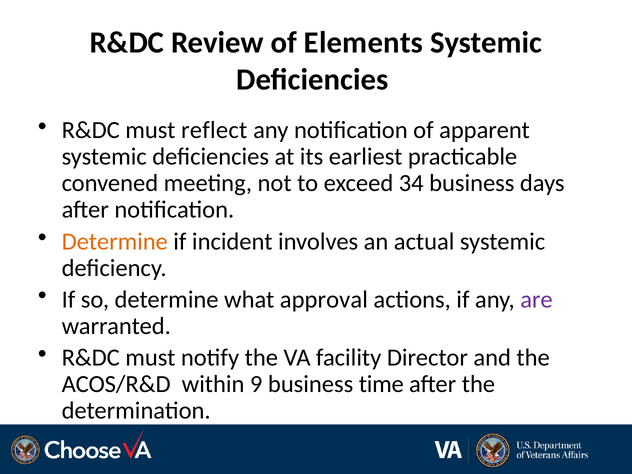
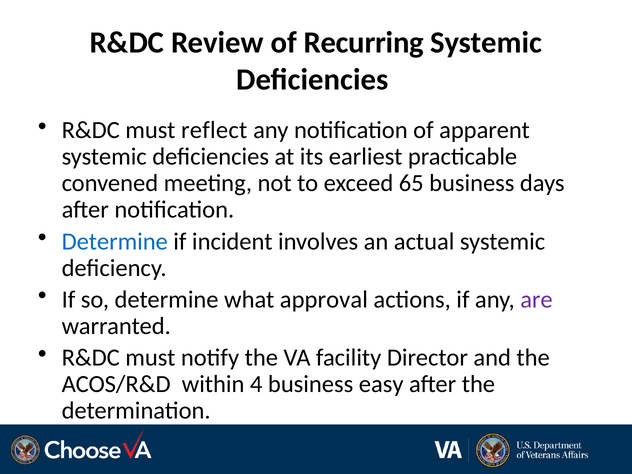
Elements: Elements -> Recurring (364, 43)
34: 34 -> 65 (411, 183)
Determine colour: orange -> blue (115, 241)
9: 9 -> 4 (256, 384)
time: time -> easy (381, 384)
